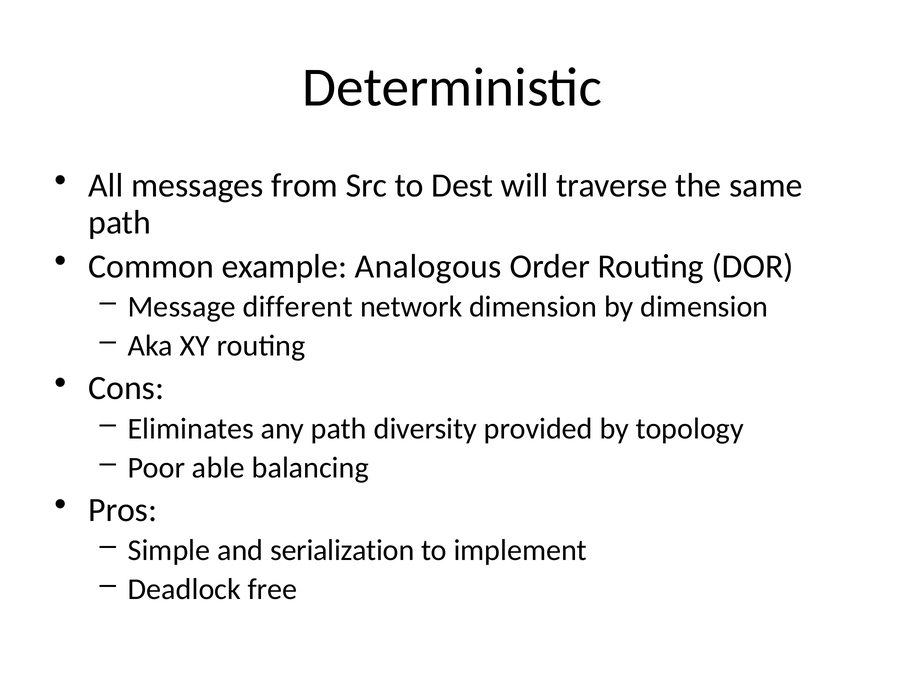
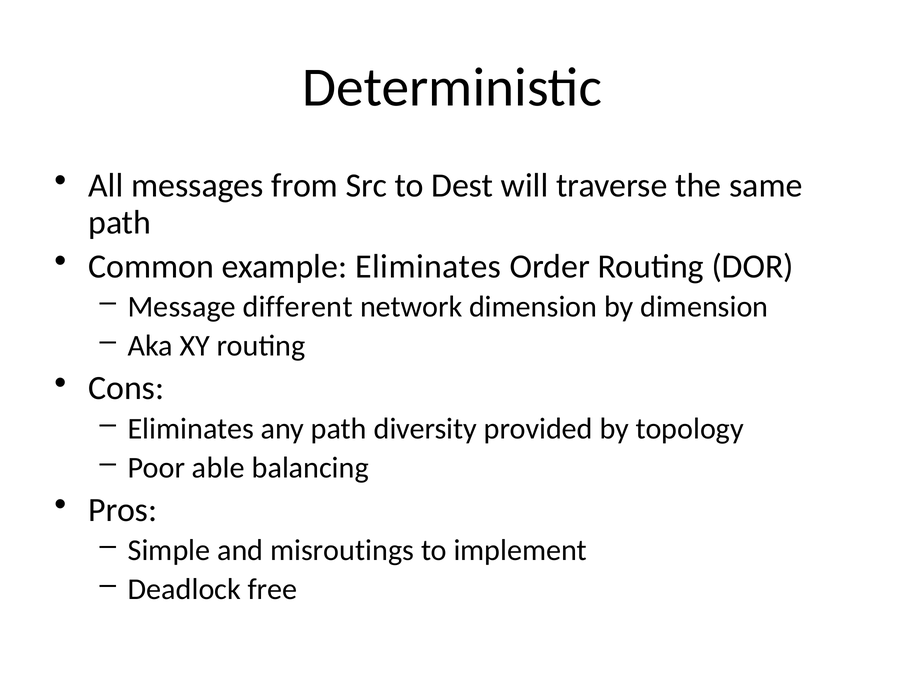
example Analogous: Analogous -> Eliminates (428, 266)
serialization: serialization -> misroutings (342, 550)
